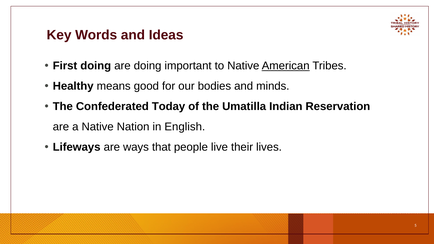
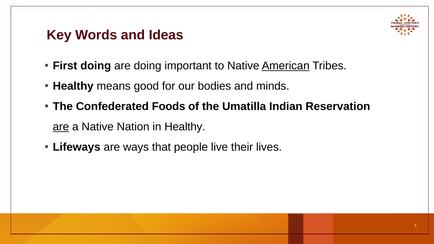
Today: Today -> Foods (169, 107)
are underline: none -> present (61, 127)
in English: English -> Healthy (185, 127)
